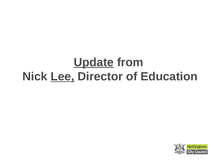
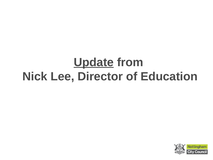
Lee underline: present -> none (62, 76)
